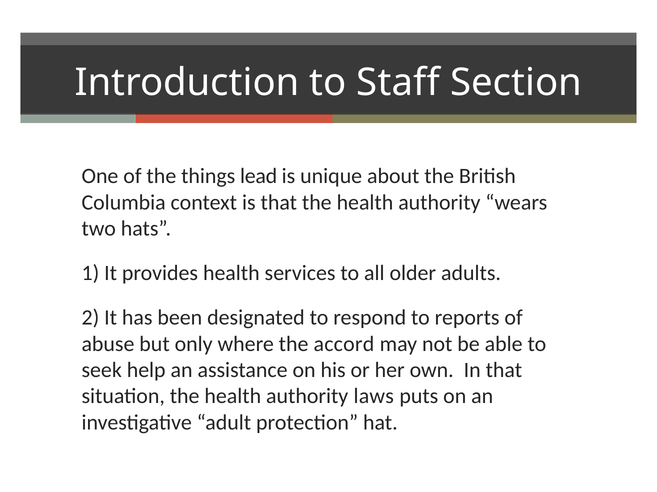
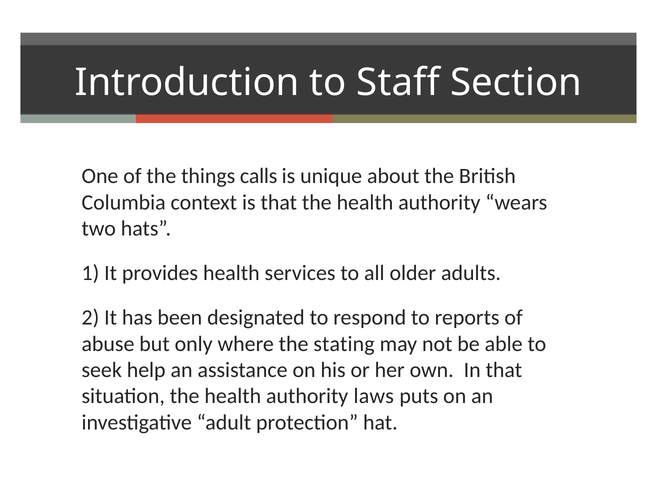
lead: lead -> calls (259, 176)
accord: accord -> stating (344, 344)
